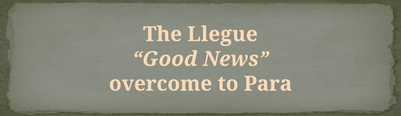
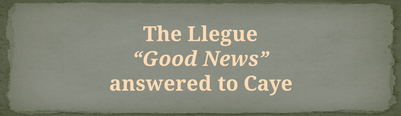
overcome: overcome -> answered (160, 84)
Para: Para -> Caye (268, 84)
